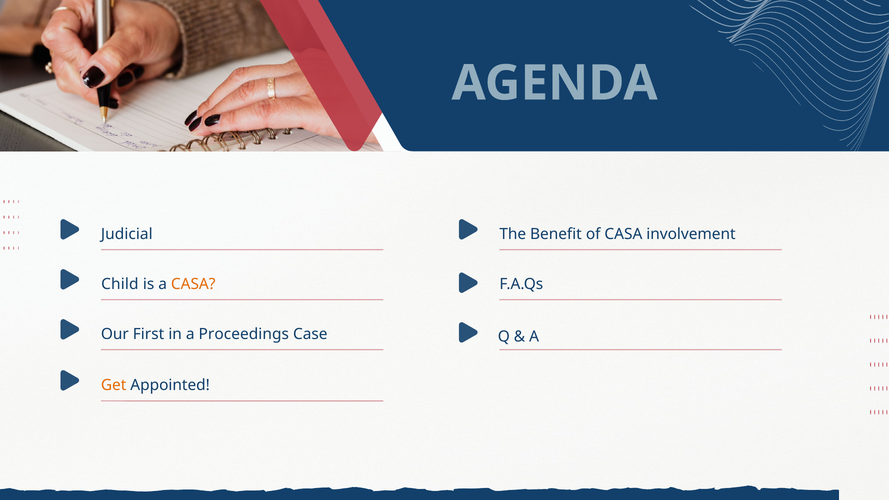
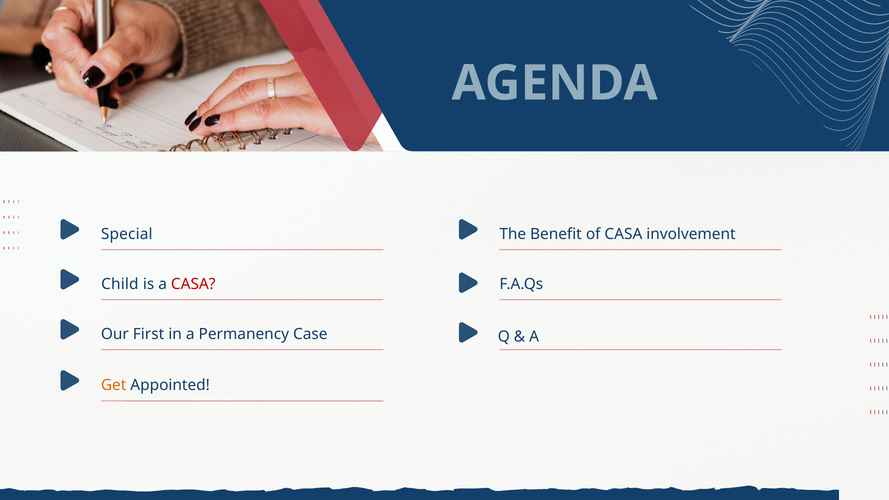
Judicial: Judicial -> Special (127, 234)
CASA colour: orange -> red (193, 284)
Proceedings: Proceedings -> Permanency (244, 334)
